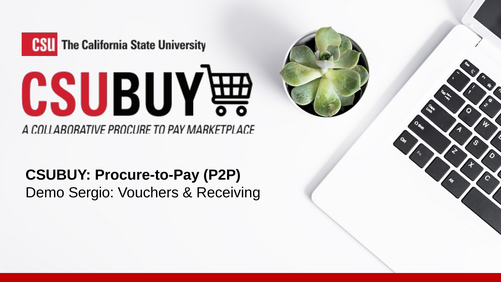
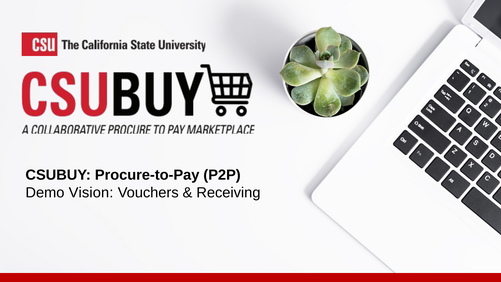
Sergio: Sergio -> Vision (91, 193)
